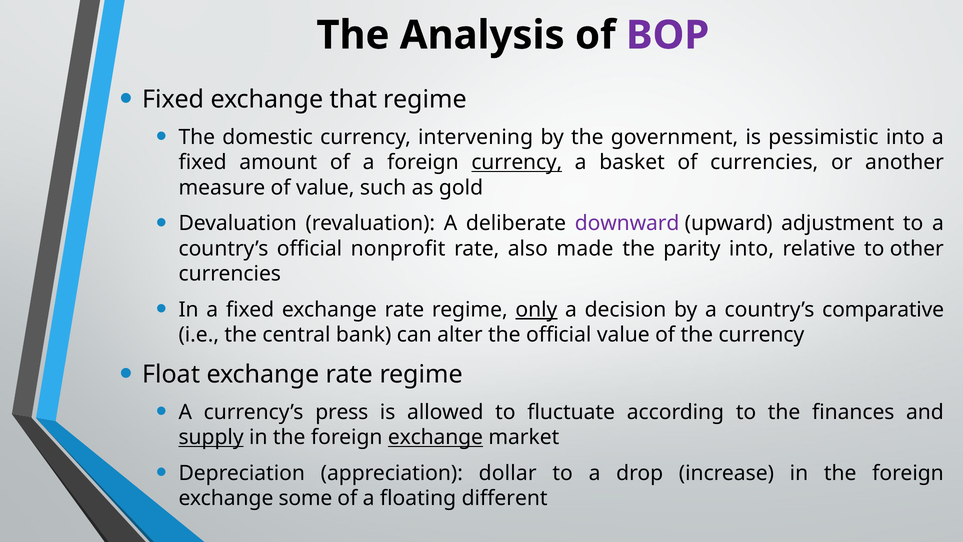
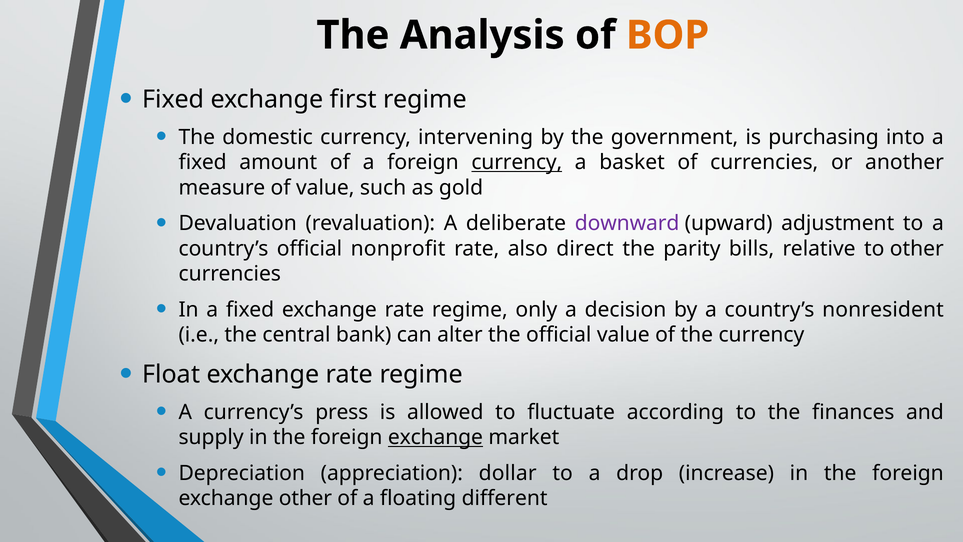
BOP colour: purple -> orange (668, 35)
that: that -> first (353, 99)
pessimistic: pessimistic -> purchasing (824, 137)
made: made -> direct (585, 249)
parity into: into -> bills (752, 249)
only underline: present -> none (536, 310)
comparative: comparative -> nonresident (883, 310)
supply underline: present -> none (211, 437)
exchange some: some -> other (305, 498)
